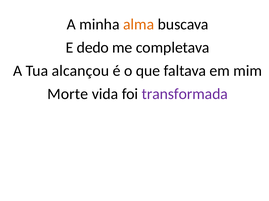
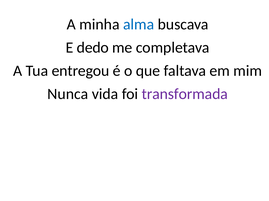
alma colour: orange -> blue (139, 24)
alcançou: alcançou -> entregou (80, 71)
Morte: Morte -> Nunca (68, 94)
